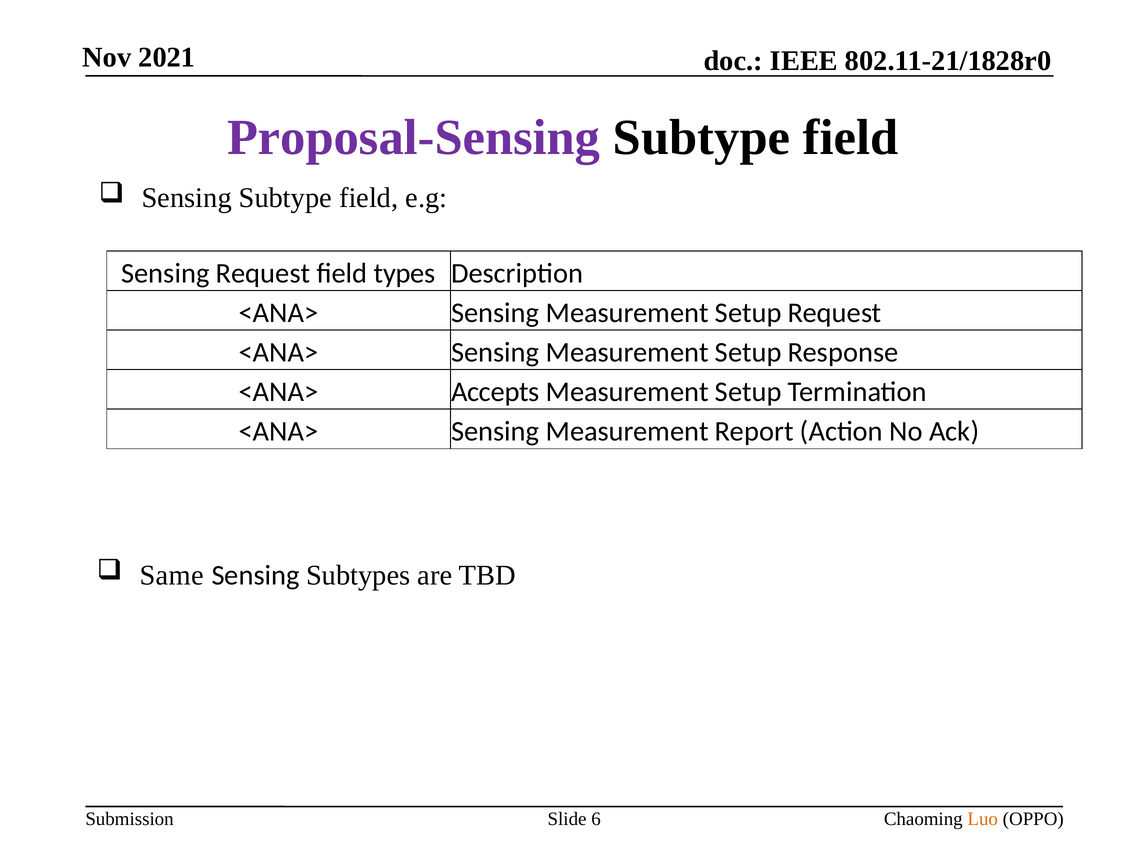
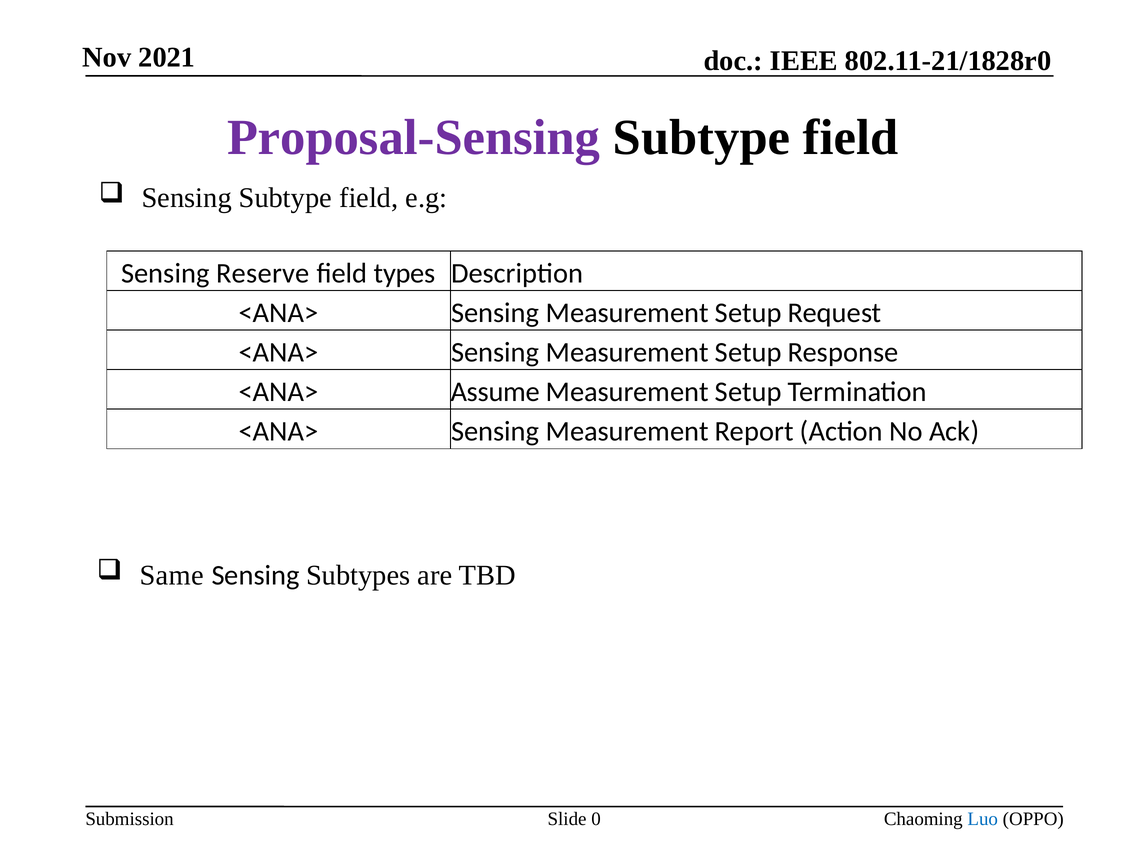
Sensing Request: Request -> Reserve (263, 274)
Accepts: Accepts -> Assume (495, 392)
6: 6 -> 0 (596, 819)
Luo colour: orange -> blue (983, 819)
